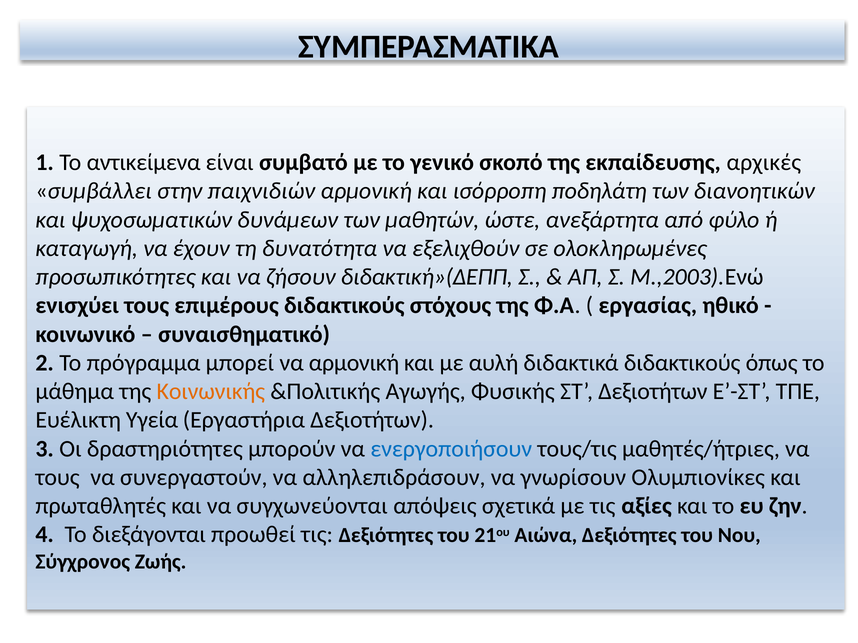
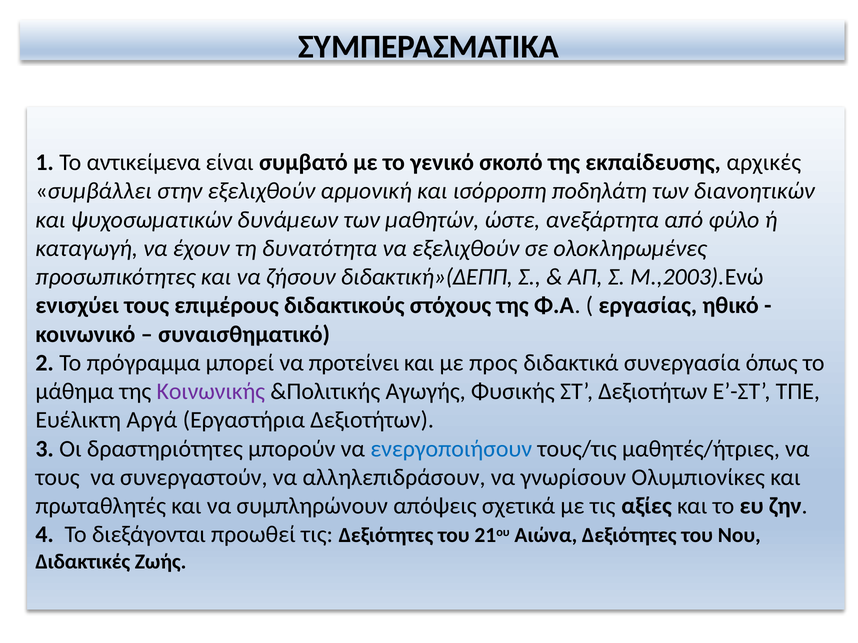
στην παιχνιδιών: παιχνιδιών -> εξελιχθούν (261, 191)
να αρμονική: αρμονική -> προτείνει (354, 363)
αυλή: αυλή -> προς (493, 363)
διδακτικά διδακτικούς: διδακτικούς -> συνεργασία (682, 363)
Κοινωνικής colour: orange -> purple (211, 392)
Υγεία: Υγεία -> Αργά (152, 420)
συγχωνεύονται: συγχωνεύονται -> συμπληρώνουν (312, 506)
Σύγχρονος: Σύγχρονος -> Διδακτικές (83, 562)
